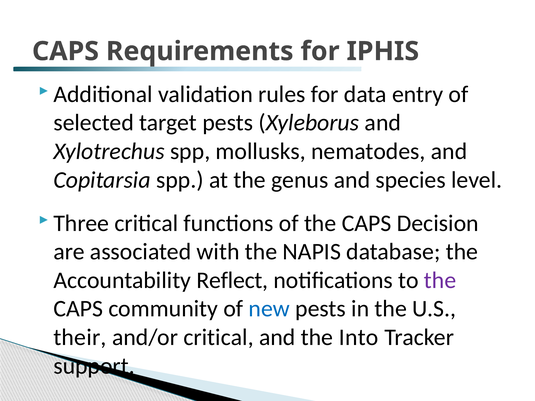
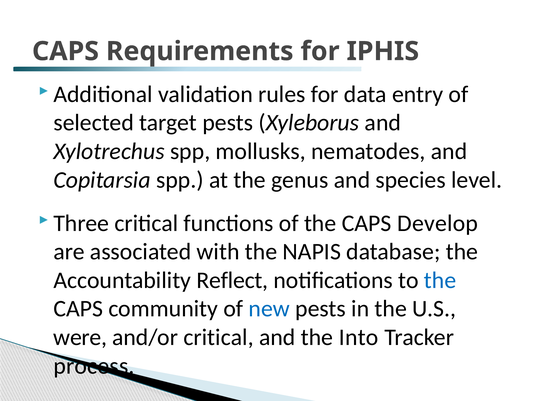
Decision: Decision -> Develop (438, 223)
the colour: purple -> blue (440, 280)
their: their -> were (80, 338)
support: support -> process (94, 366)
